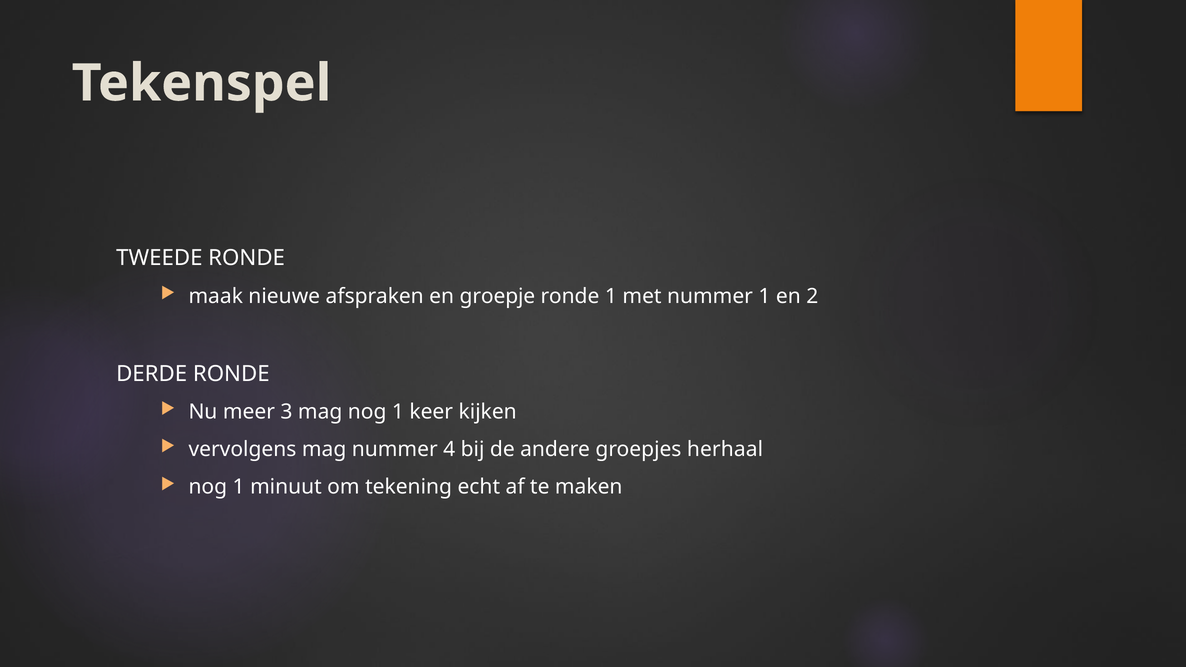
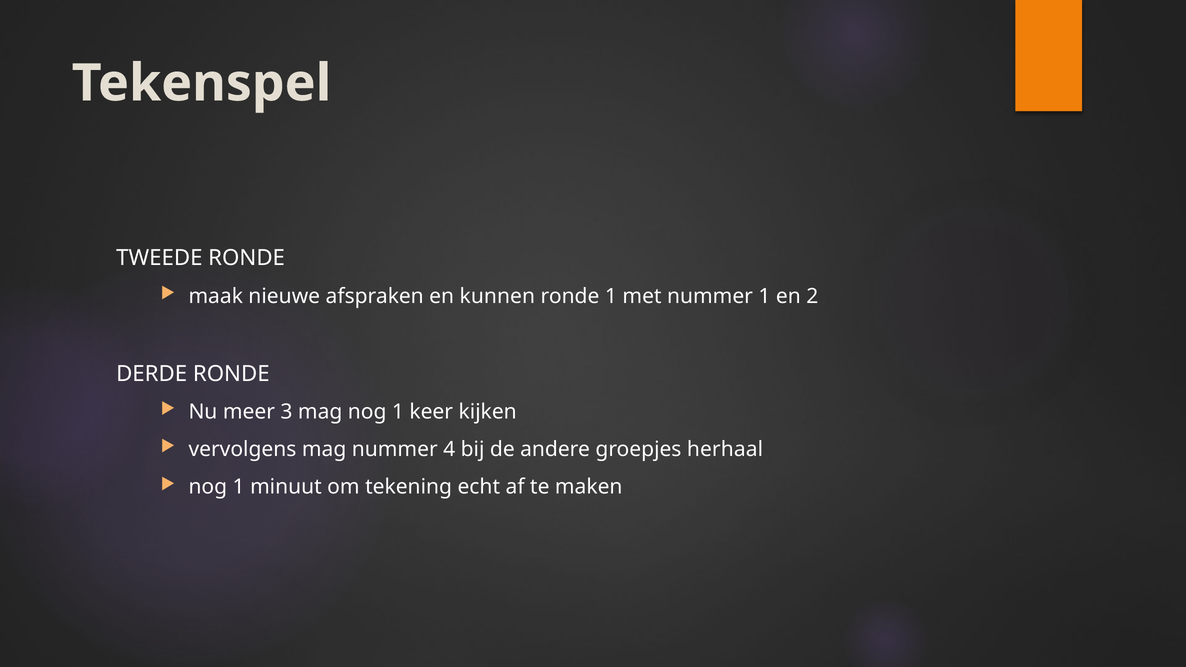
groepje: groepje -> kunnen (497, 296)
